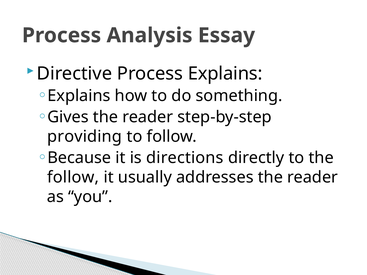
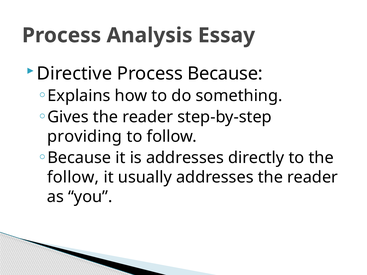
Process Explains: Explains -> Because (225, 74)
is directions: directions -> addresses (185, 158)
